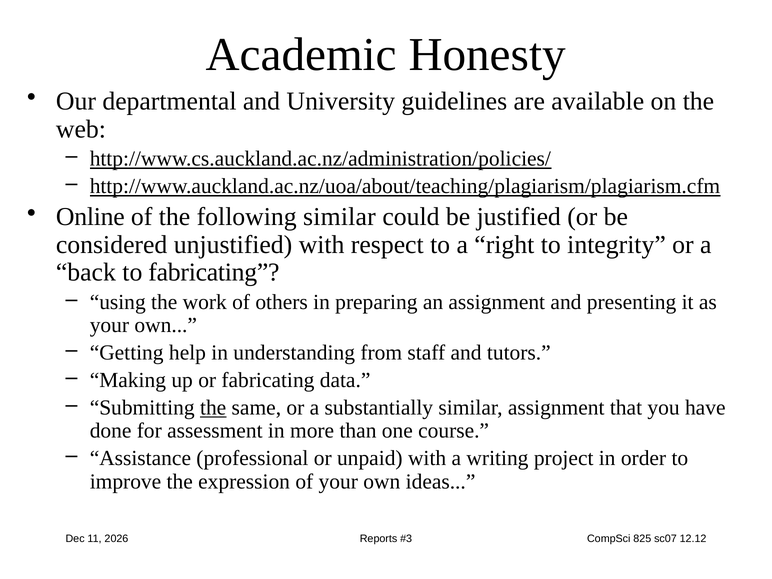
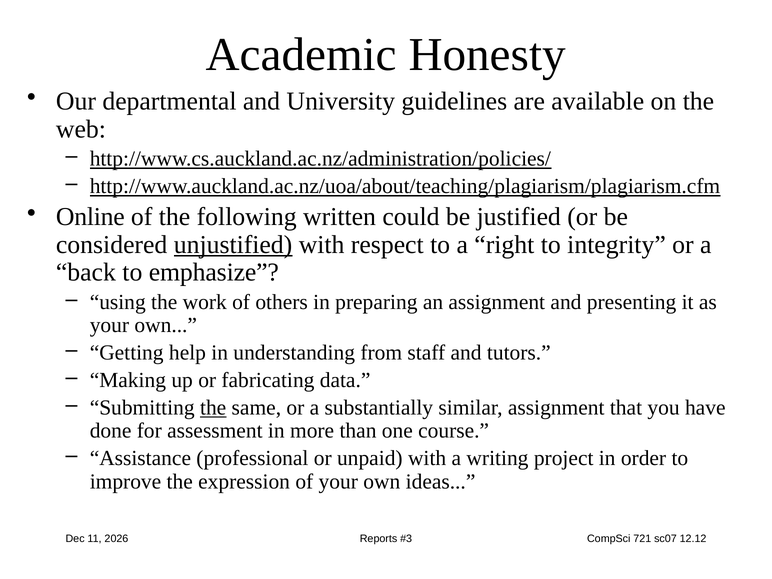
following similar: similar -> written (340, 217)
unjustified underline: none -> present (233, 245)
to fabricating: fabricating -> emphasize (214, 272)
825: 825 -> 721 (642, 539)
